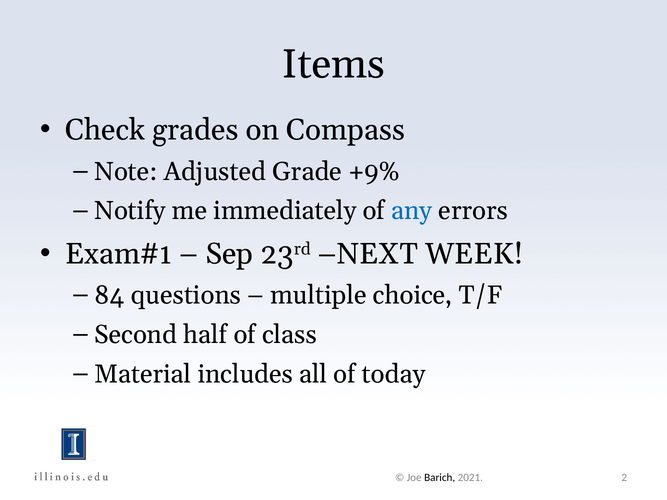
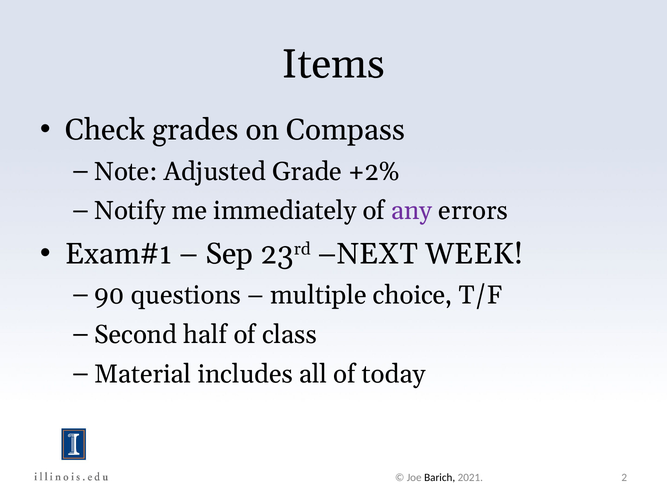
+9%: +9% -> +2% (374, 172)
any colour: blue -> purple (412, 211)
84: 84 -> 90 (109, 296)
